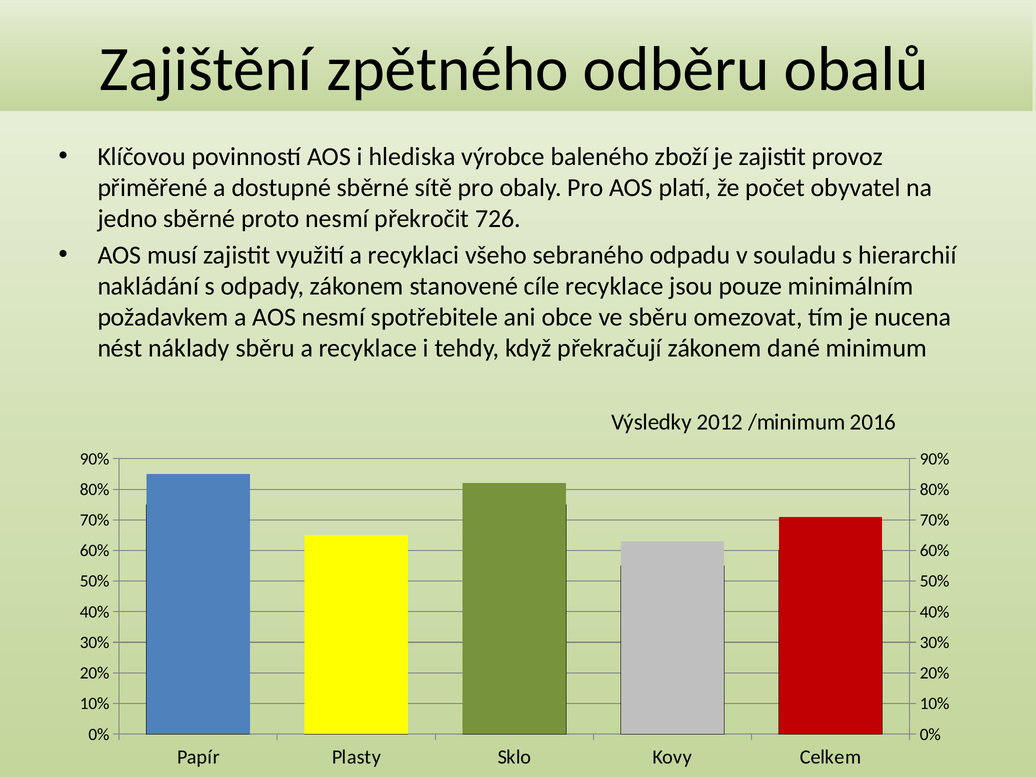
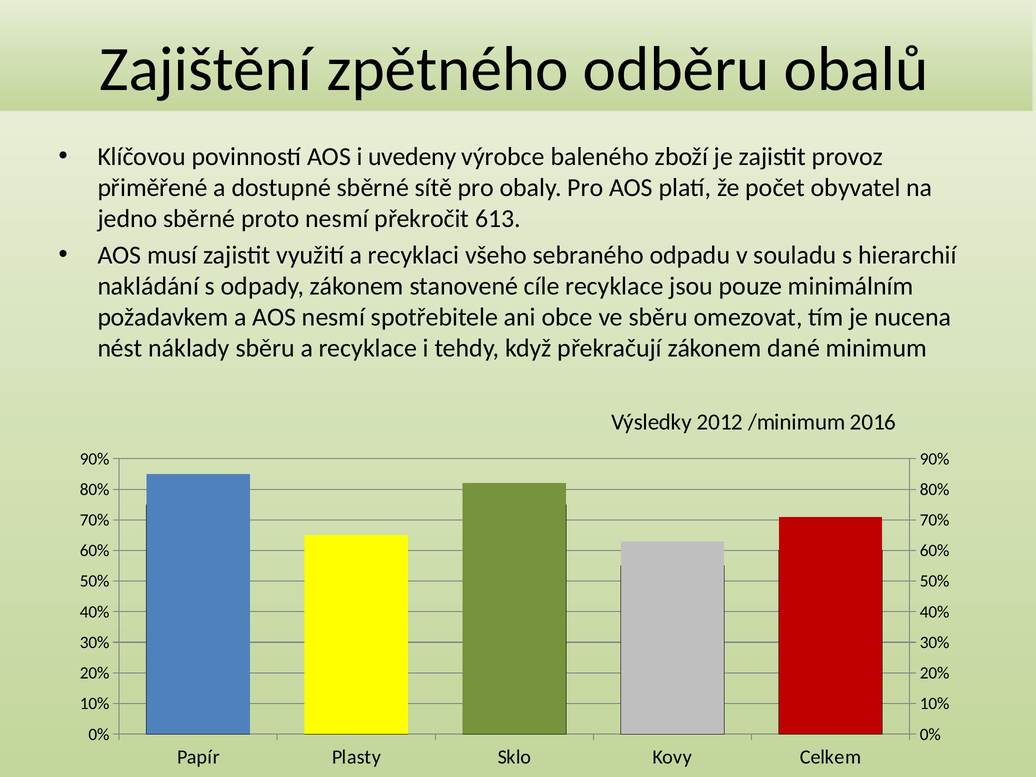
hlediska: hlediska -> uvedeny (412, 157)
726: 726 -> 613 (498, 219)
